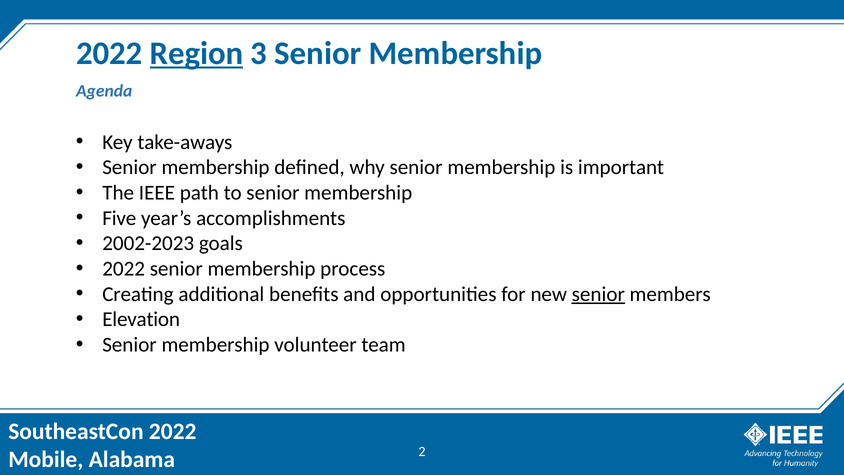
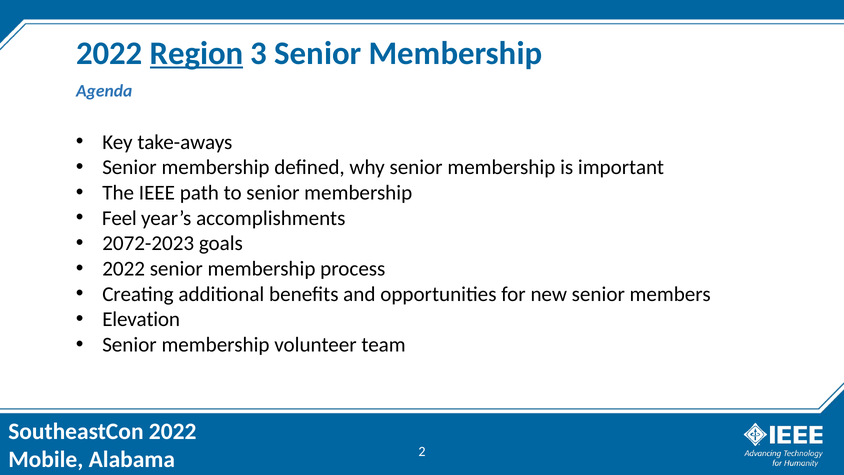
Five: Five -> Feel (119, 218)
2002-2023: 2002-2023 -> 2072-2023 (148, 243)
senior underline: present -> none (598, 294)
